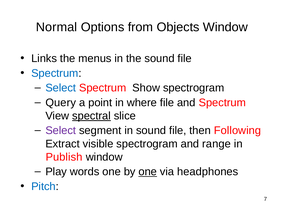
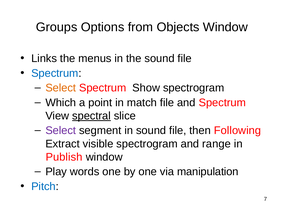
Normal: Normal -> Groups (57, 27)
Select colour: blue -> orange (61, 88)
Query: Query -> Which (61, 103)
where: where -> match (142, 103)
one underline: present -> none (148, 172)
headphones: headphones -> manipulation (208, 172)
